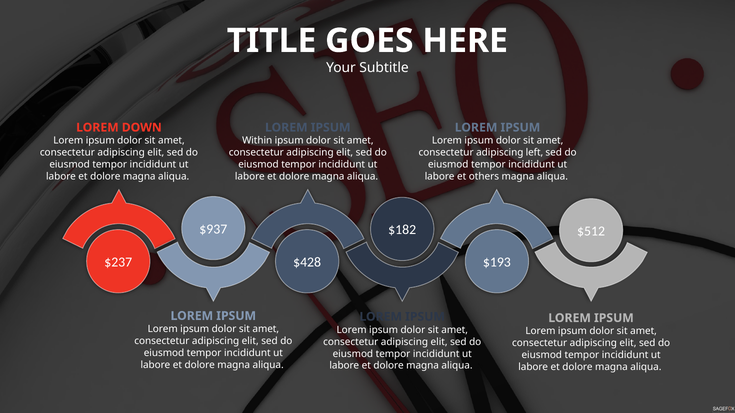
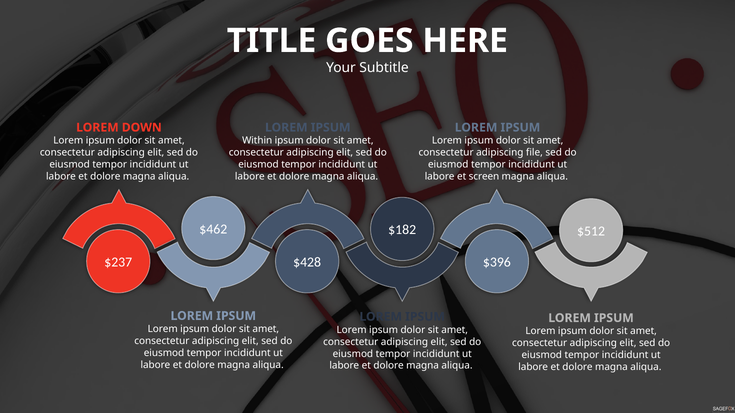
left: left -> file (534, 153)
others: others -> screen (484, 177)
$937: $937 -> $462 (213, 229)
$193: $193 -> $396 (497, 262)
